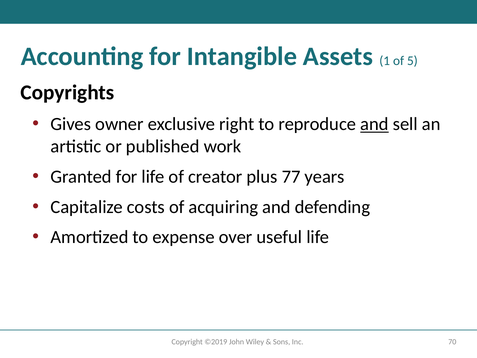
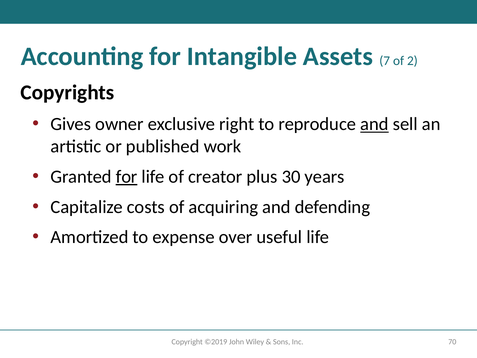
1: 1 -> 7 (385, 61)
5: 5 -> 2 (412, 61)
for underline: none -> present (127, 177)
77: 77 -> 30 (291, 177)
